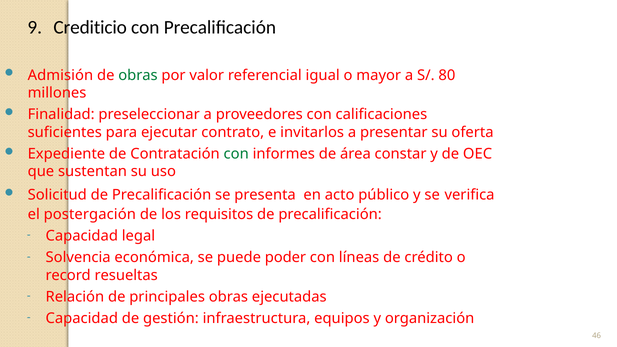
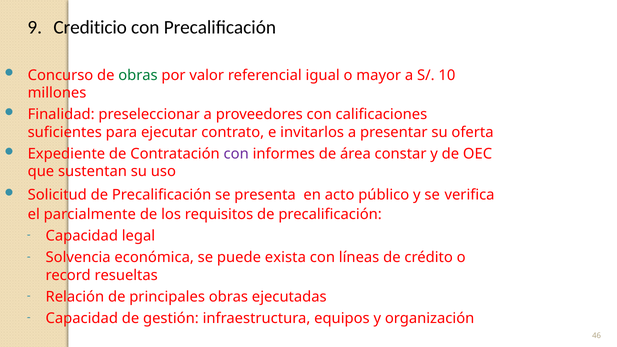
Admisión: Admisión -> Concurso (60, 75)
80: 80 -> 10 (447, 75)
con colour: green -> purple (236, 154)
postergación: postergación -> parcialmente (90, 214)
poder: poder -> exista (285, 258)
